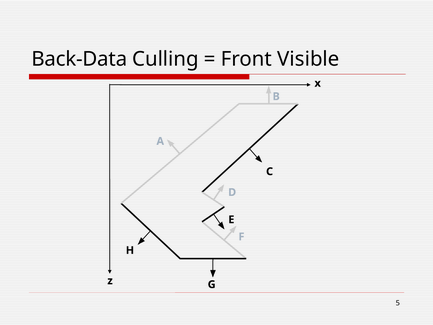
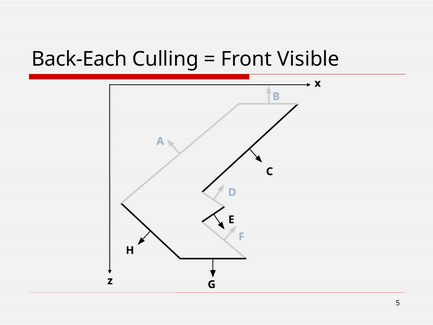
Back-Data: Back-Data -> Back-Each (79, 59)
